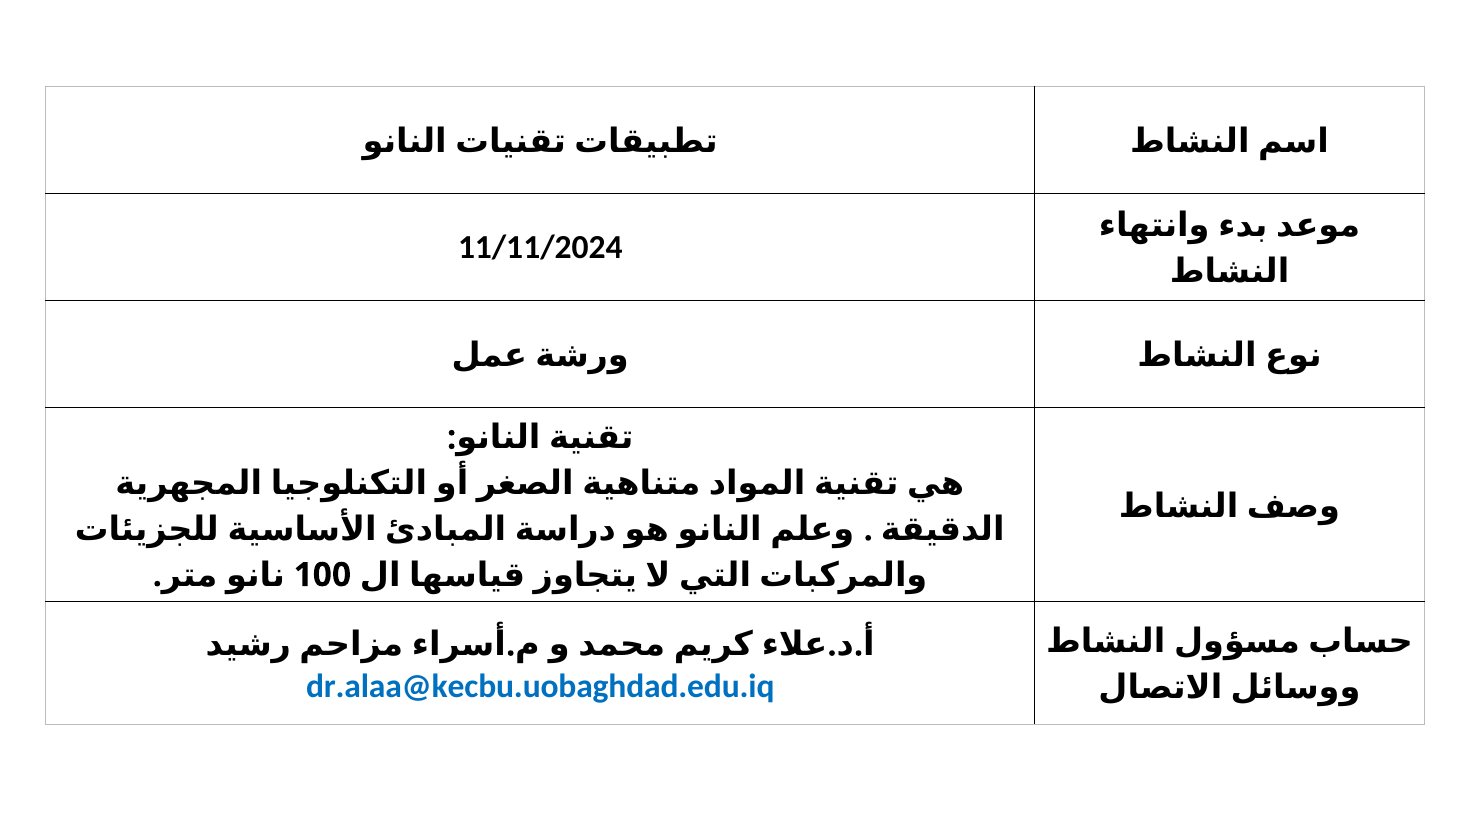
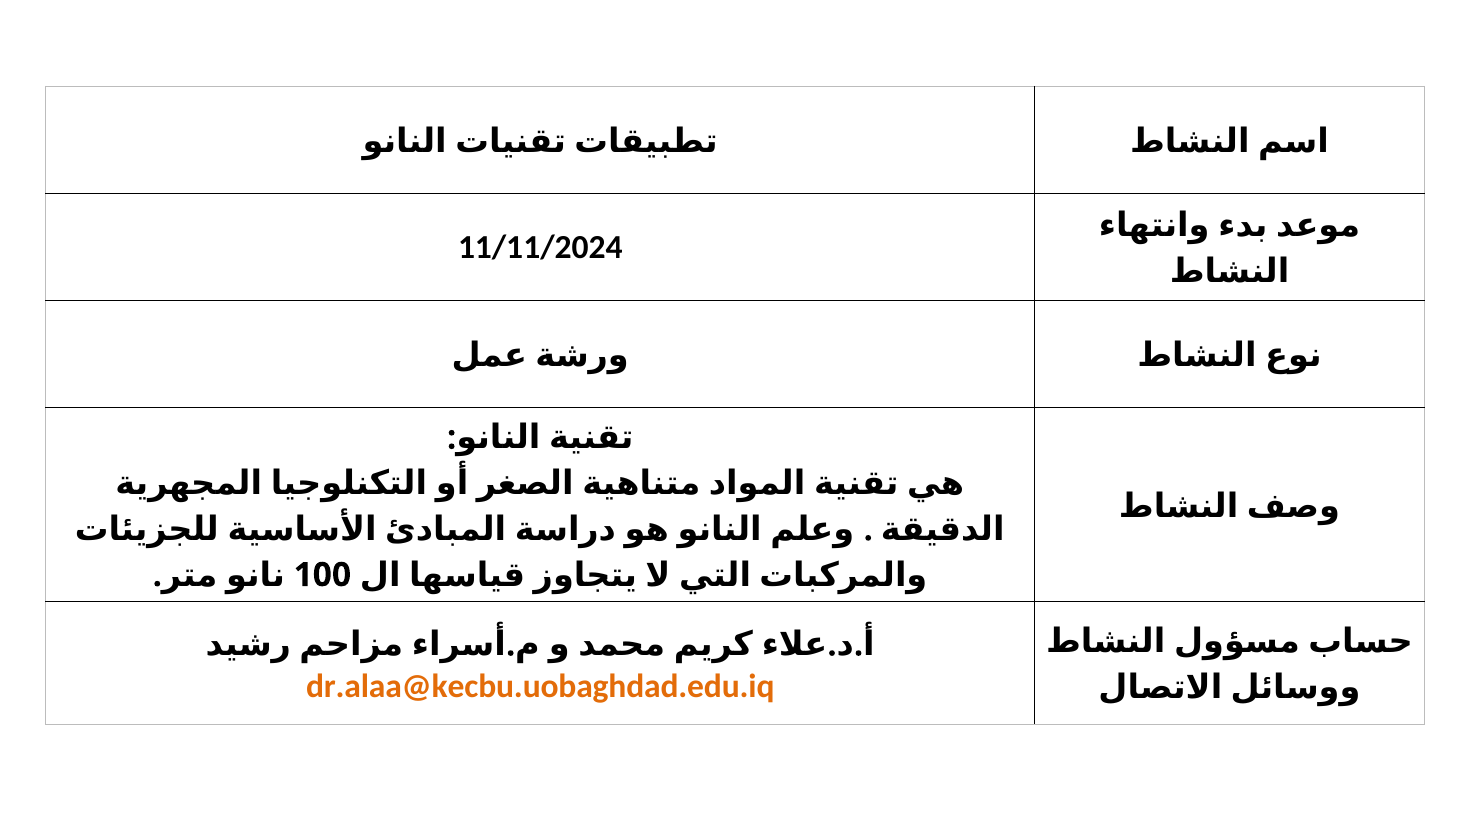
dr.alaa@kecbu.uobaghdad.edu.iq colour: blue -> orange (540, 686)
